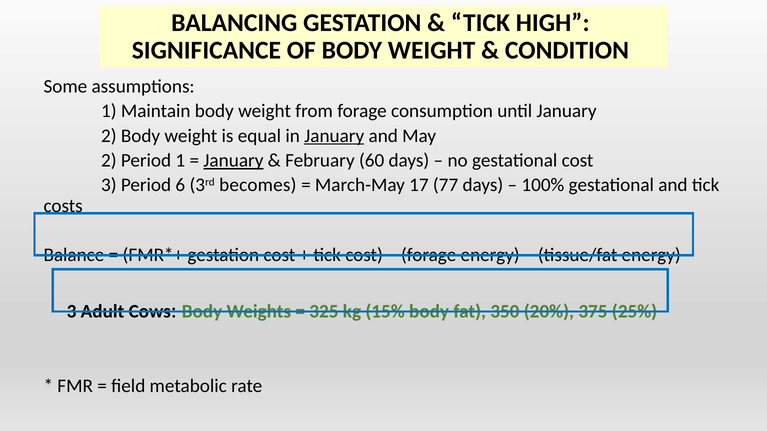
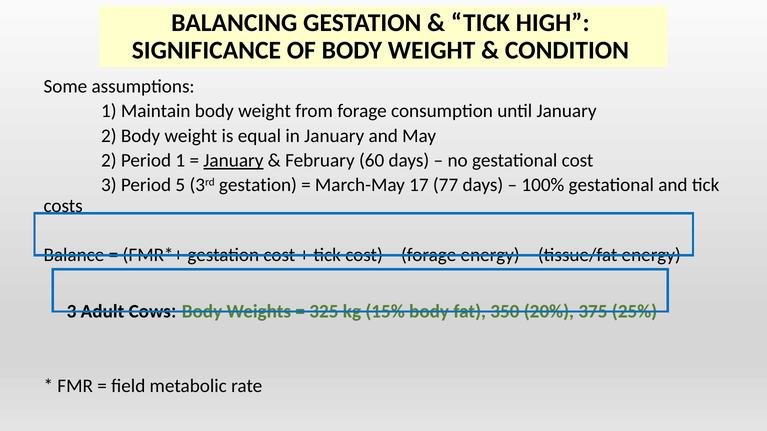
January underline: present -> none (334, 136)
6: 6 -> 5 (180, 185)
3rd becomes: becomes -> gestation (258, 185)
